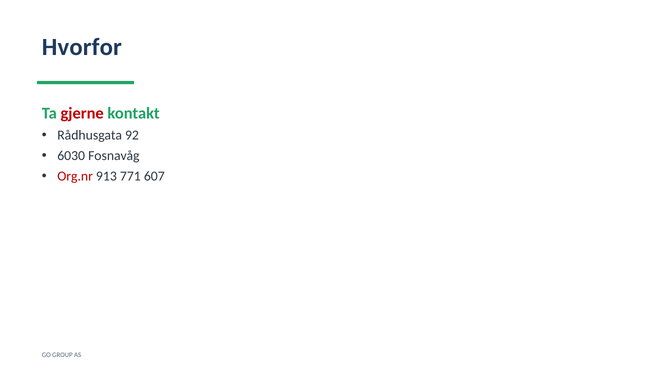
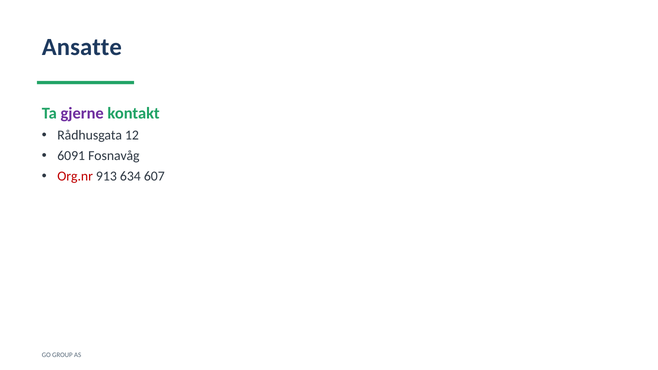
Hvorfor: Hvorfor -> Ansatte (82, 47)
gjerne colour: red -> purple (82, 113)
92: 92 -> 12 (132, 135)
6030: 6030 -> 6091 (71, 156)
771: 771 -> 634 (130, 176)
